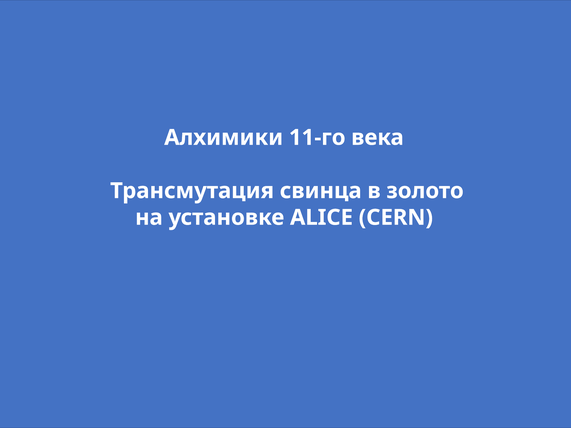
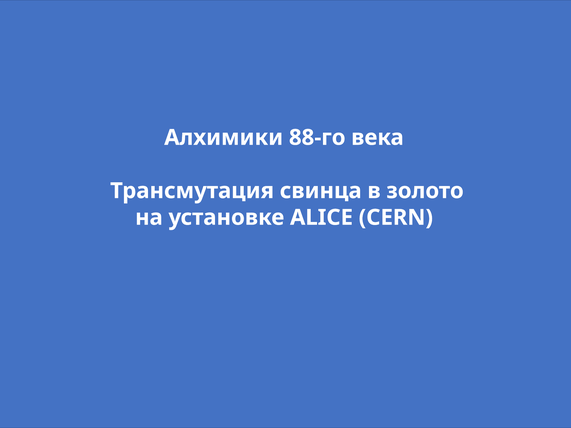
11-го: 11-го -> 88-го (317, 138)
